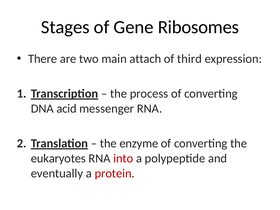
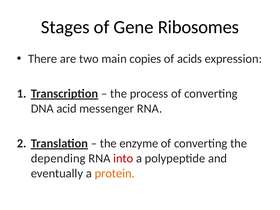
attach: attach -> copies (145, 59)
third: third -> acids (190, 59)
eukaryotes: eukaryotes -> depending (58, 158)
protein colour: red -> orange (115, 173)
